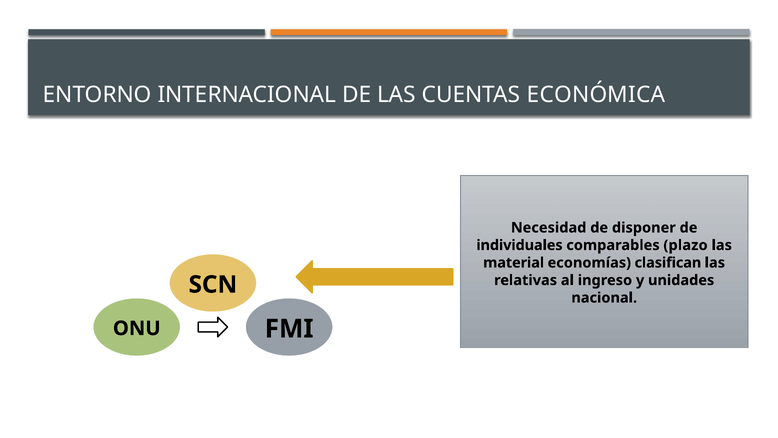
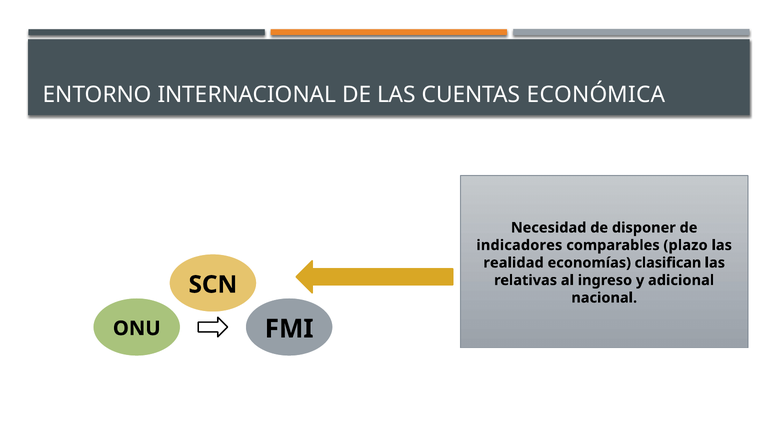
individuales: individuales -> indicadores (519, 245)
material: material -> realidad (514, 263)
unidades: unidades -> adicional (681, 280)
